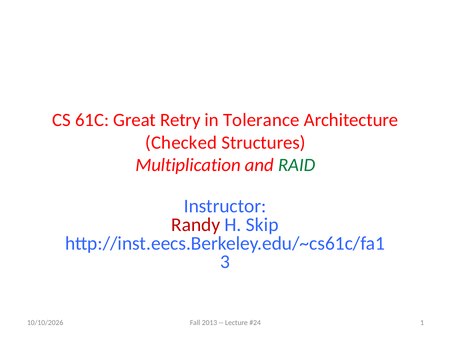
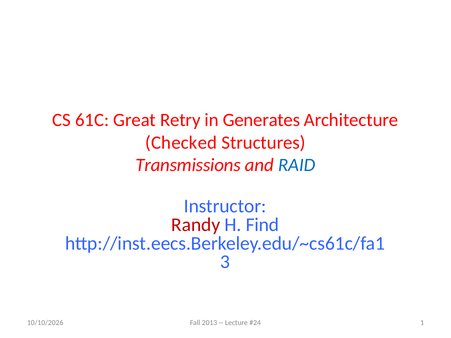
Tolerance: Tolerance -> Generates (261, 120)
Multiplication: Multiplication -> Transmissions (188, 165)
RAID colour: green -> blue (297, 165)
Skip: Skip -> Find (263, 225)
